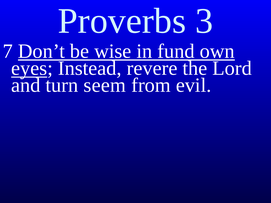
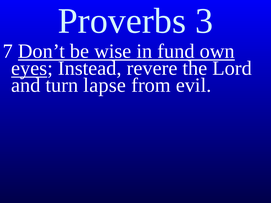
seem: seem -> lapse (105, 85)
